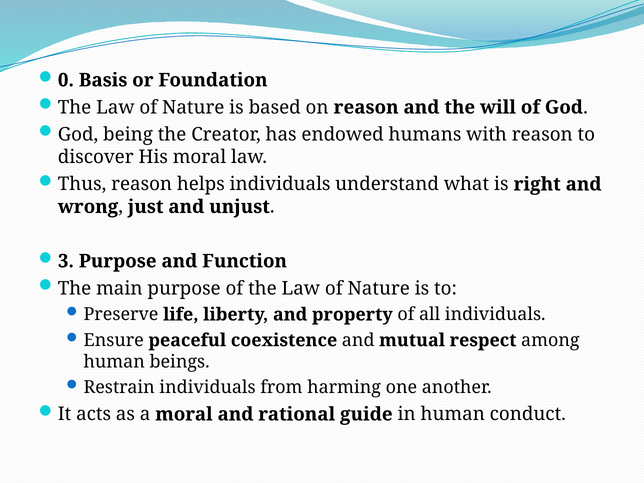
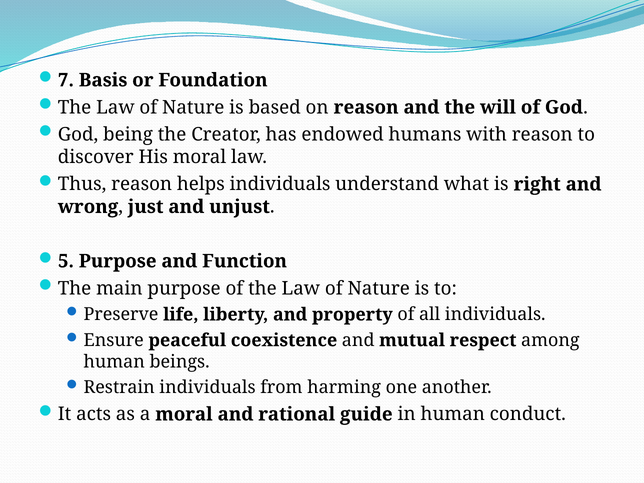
0: 0 -> 7 (66, 80)
3: 3 -> 5 (66, 261)
